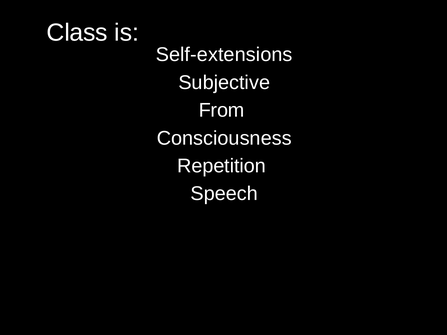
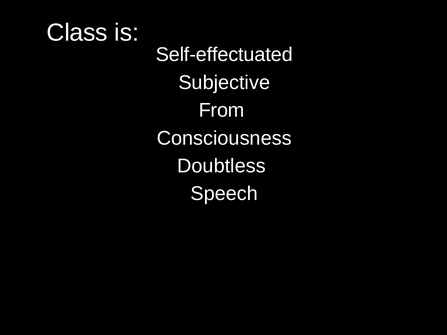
Self-extensions: Self-extensions -> Self-effectuated (224, 55)
Repetition: Repetition -> Doubtless (221, 166)
